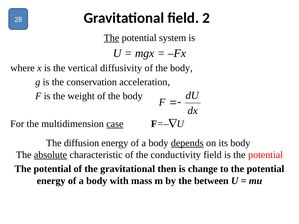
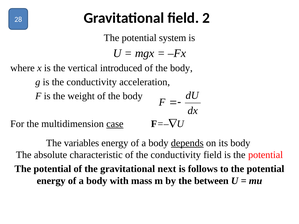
The underline: present -> none (112, 38)
diffusivity: diffusivity -> introduced (121, 68)
is the conservation: conservation -> conductivity (92, 82)
diffusion: diffusion -> variables (82, 143)
absolute underline: present -> none (51, 155)
then: then -> next (167, 169)
change: change -> follows (203, 169)
